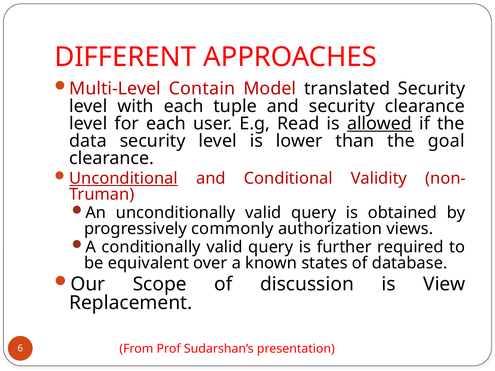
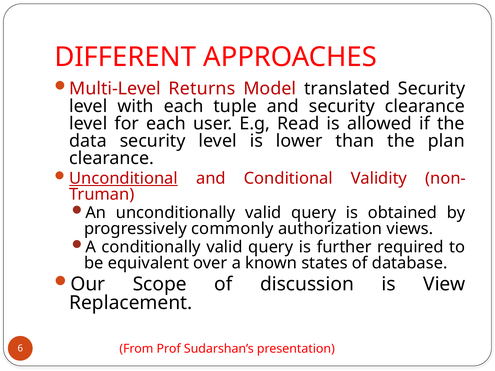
Contain: Contain -> Returns (202, 89)
allowed underline: present -> none (379, 124)
goal: goal -> plan (446, 141)
